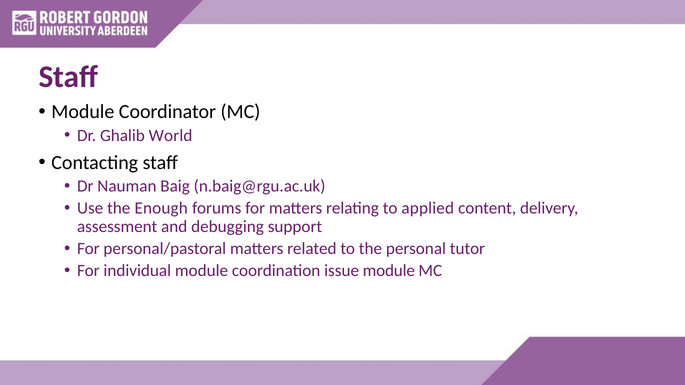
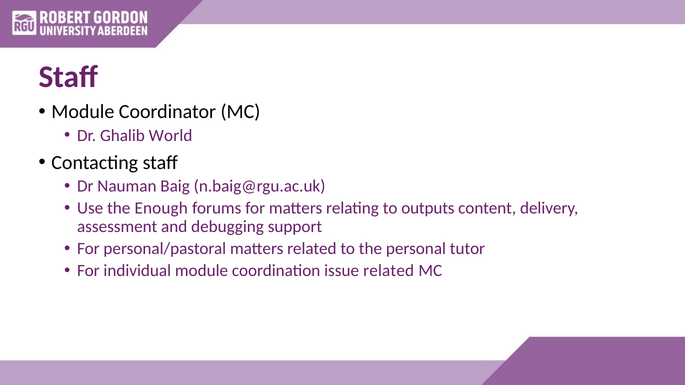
applied: applied -> outputs (428, 208)
issue module: module -> related (389, 271)
